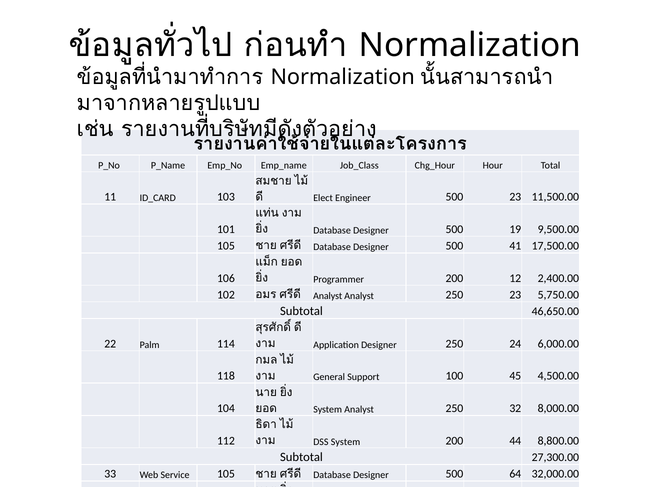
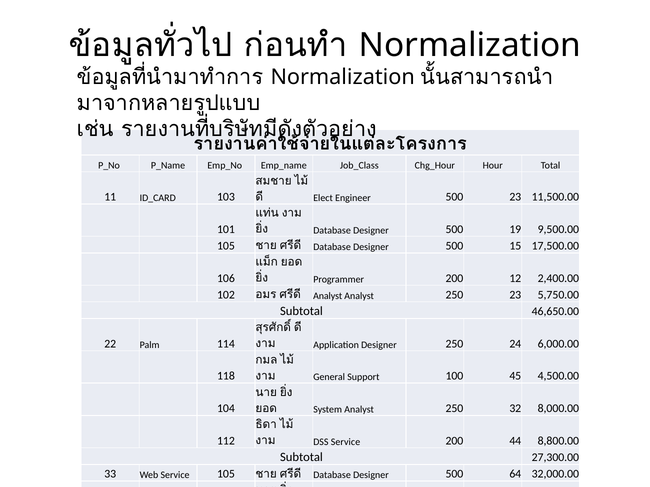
41: 41 -> 15 (515, 246)
DSS System: System -> Service (345, 442)
